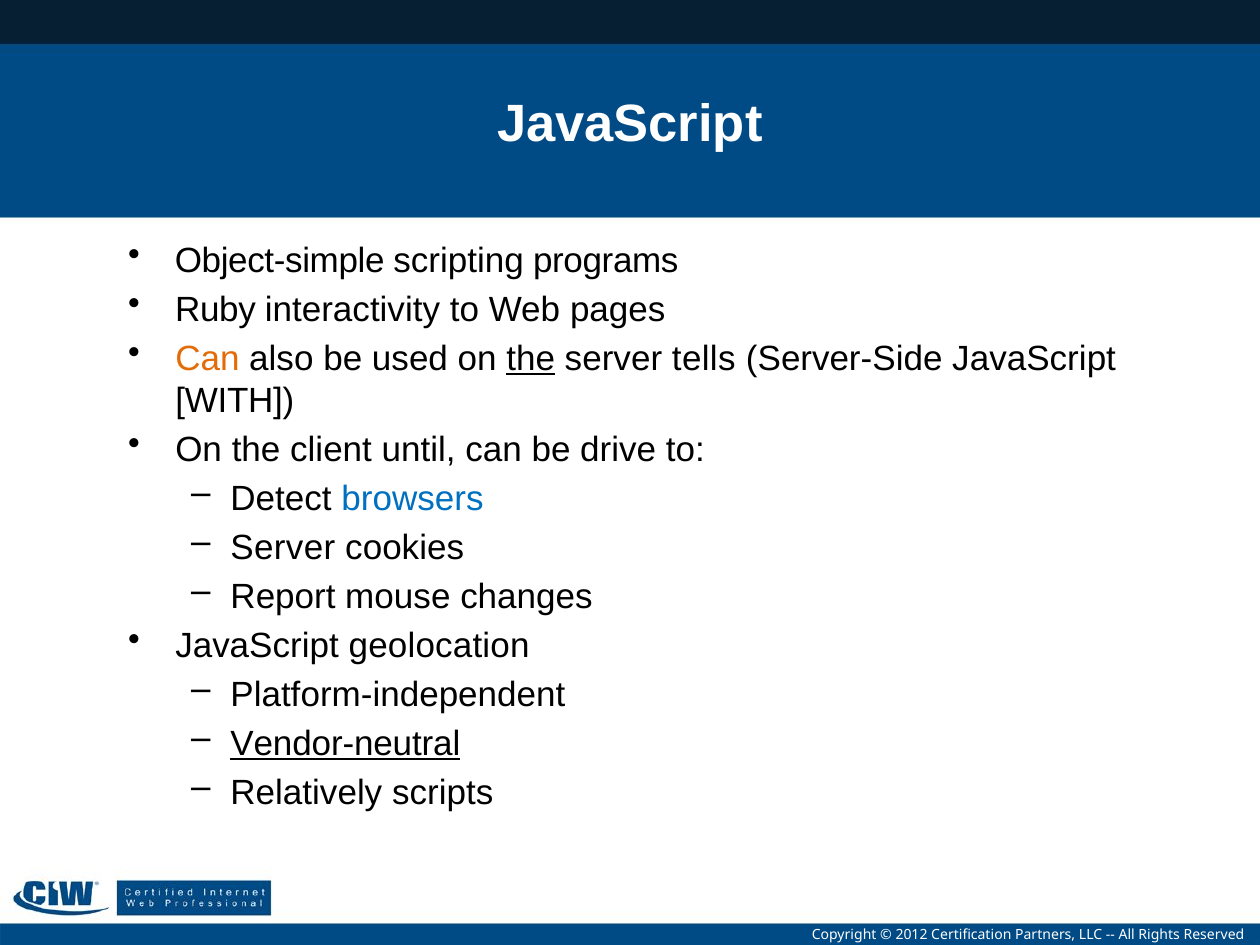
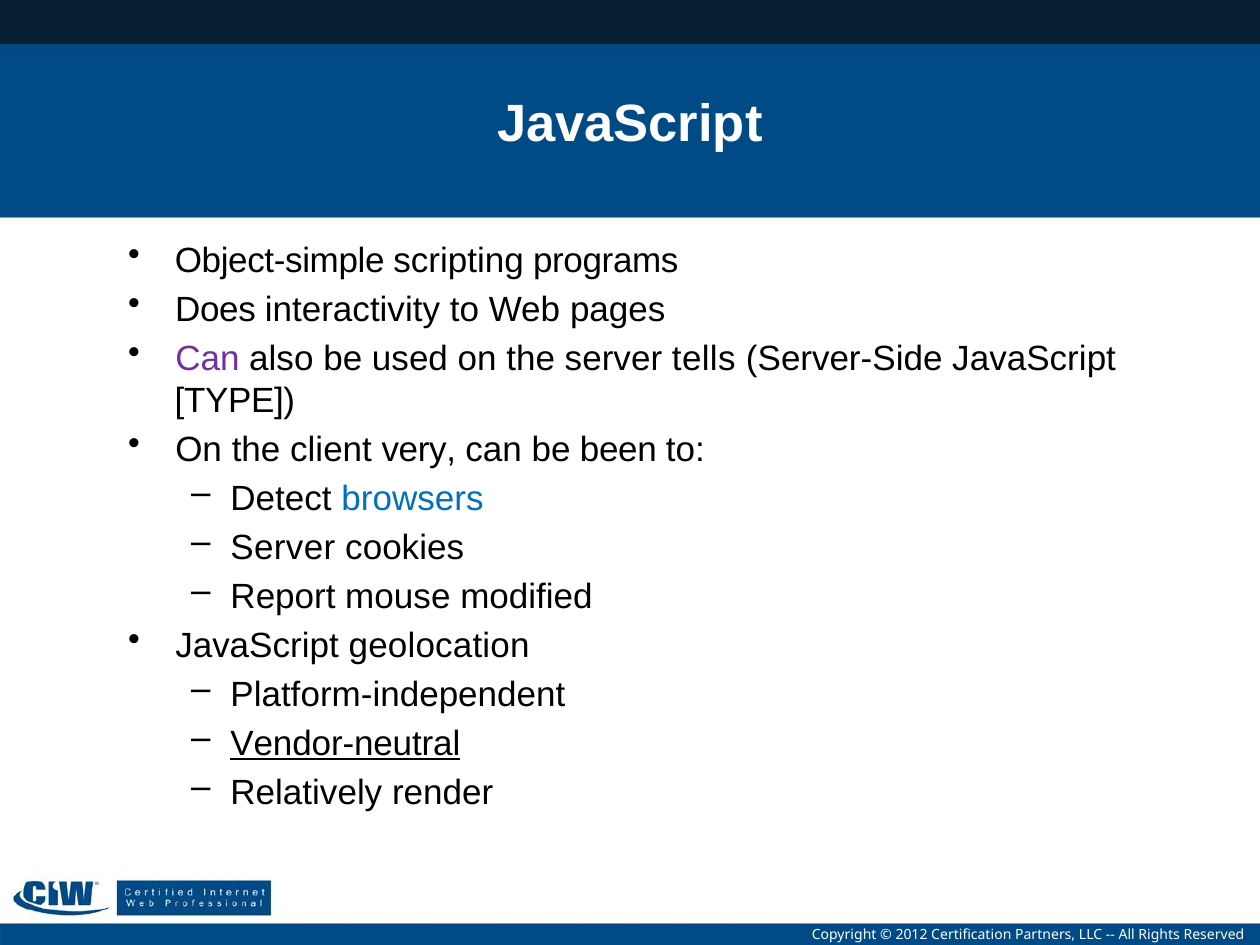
Ruby: Ruby -> Does (215, 310)
Can colour: orange -> purple (207, 359)
the underline: present -> none (531, 359)
WITH: WITH -> TYPE (235, 401)
until: until -> very (419, 450)
drive: drive -> been (618, 450)
changes: changes -> modified (526, 597)
scripts: scripts -> render (443, 793)
